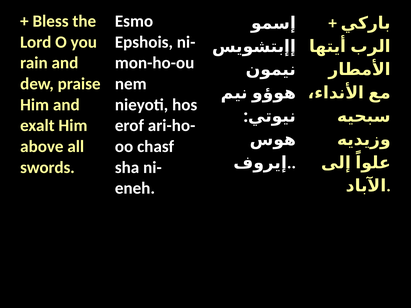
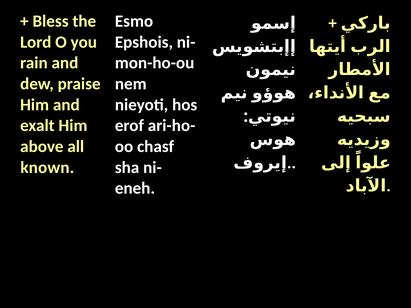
swords: swords -> known (47, 168)
